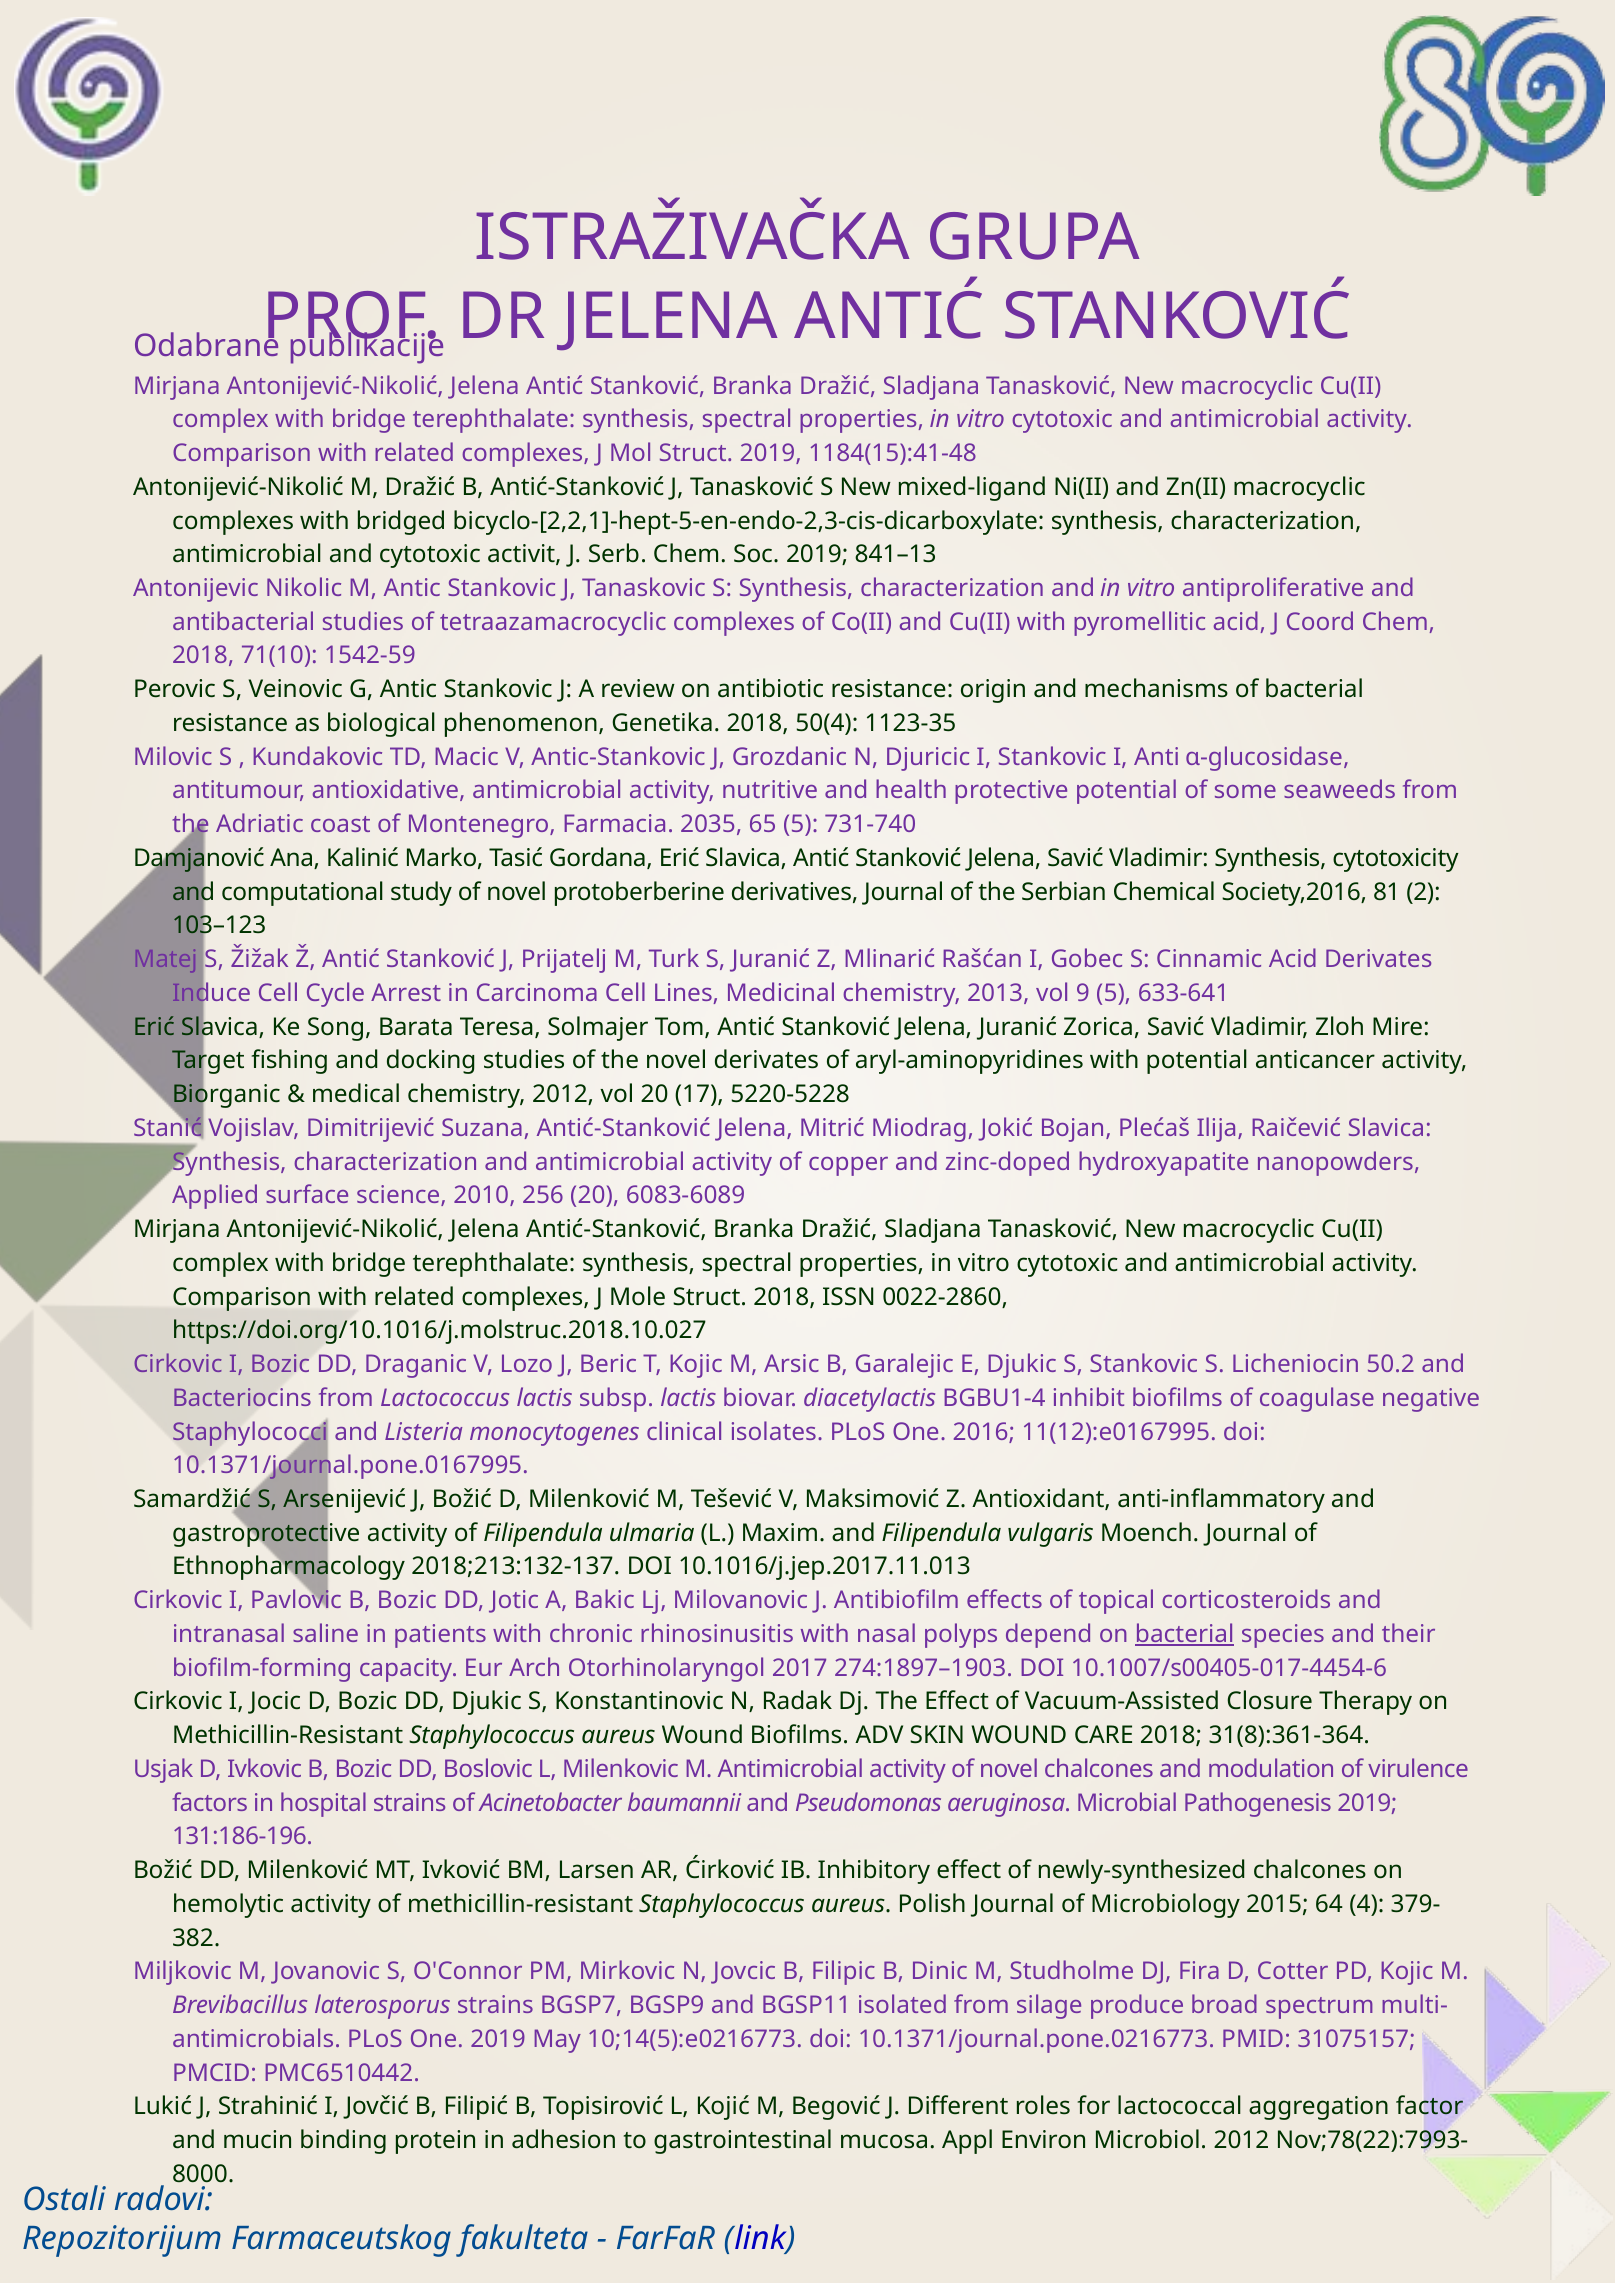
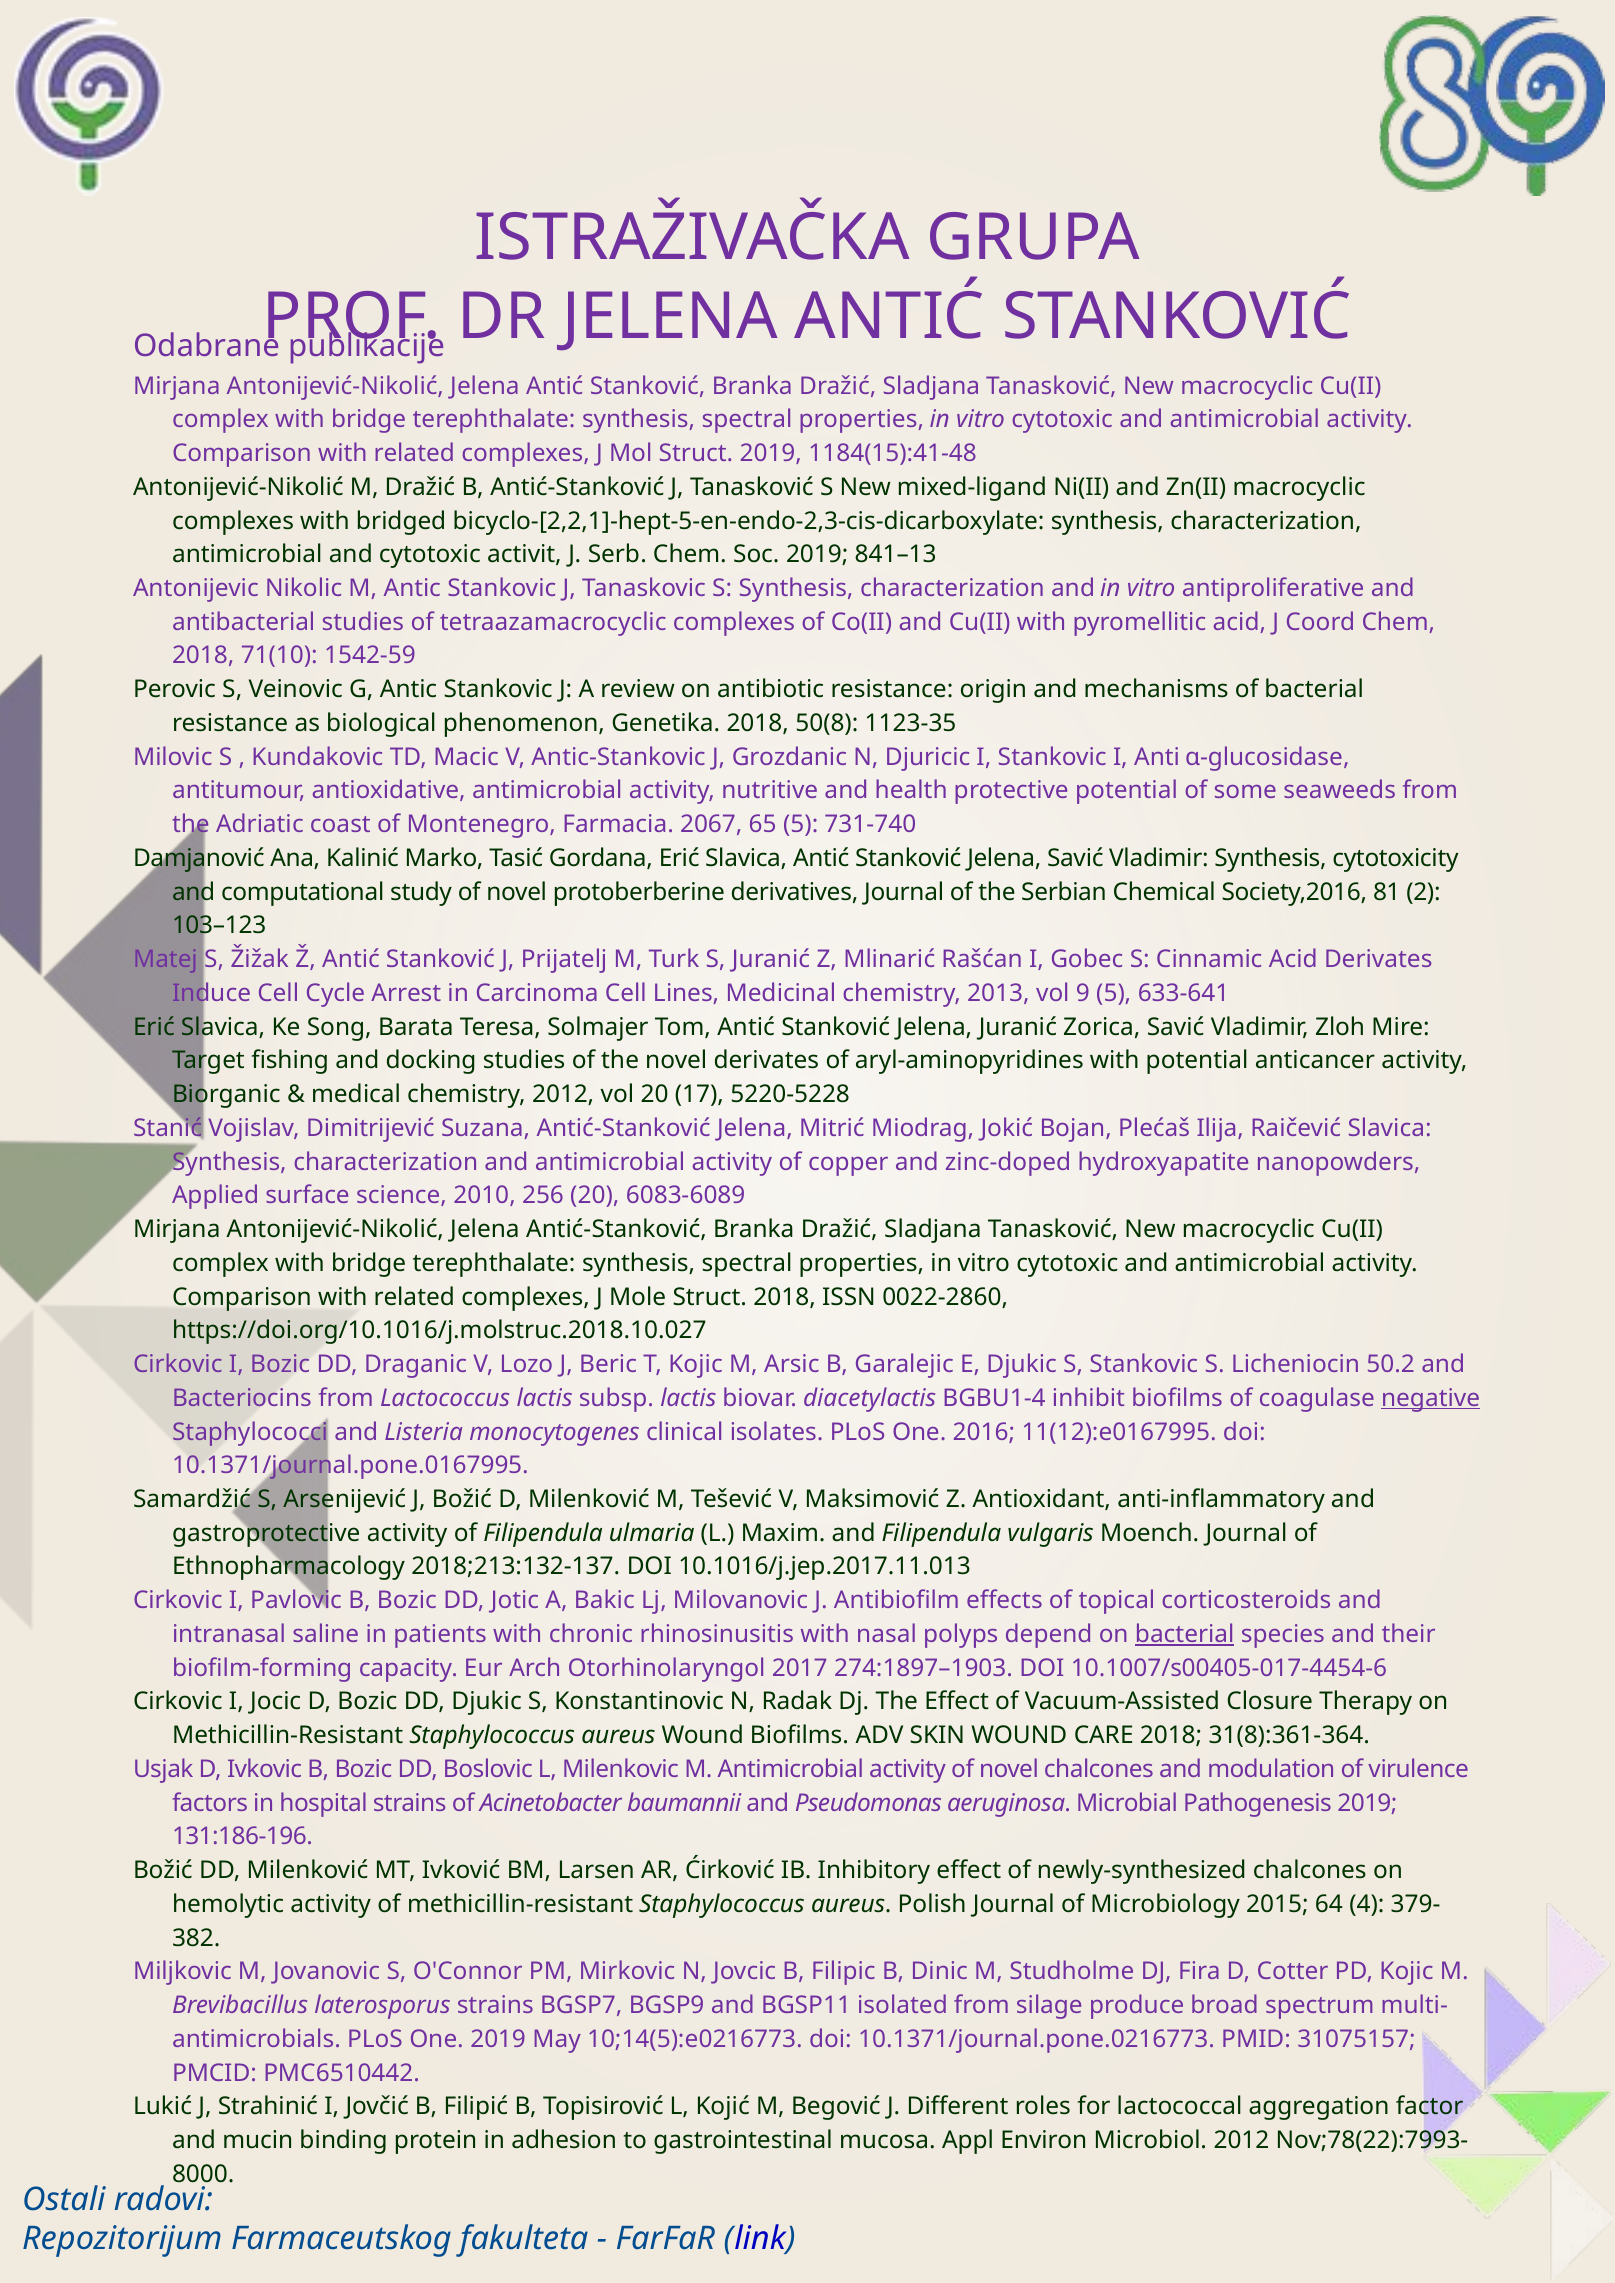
50(4: 50(4 -> 50(8 (827, 724)
2035: 2035 -> 2067 (711, 825)
negative underline: none -> present (1431, 1399)
